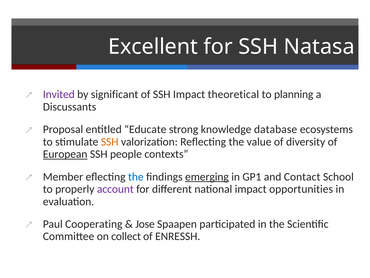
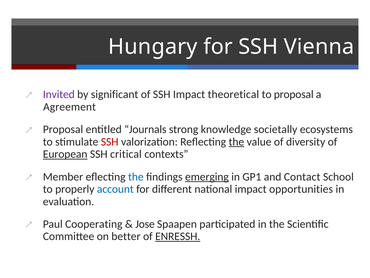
Excellent: Excellent -> Hungary (153, 47)
Natasa: Natasa -> Vienna (319, 47)
to planning: planning -> proposal (294, 94)
Discussants: Discussants -> Agreement (70, 107)
Educate: Educate -> Journals (145, 129)
database: database -> societally (276, 129)
SSH colour: orange -> red (110, 142)
the underline: none -> present (236, 142)
people: people -> critical (126, 154)
account colour: purple -> blue (115, 189)
collect: collect -> better (126, 236)
ENRESSH underline: none -> present (178, 236)
